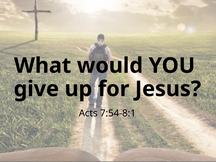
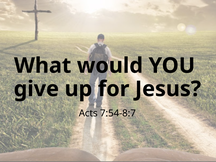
7:54-8:1: 7:54-8:1 -> 7:54-8:7 (118, 113)
